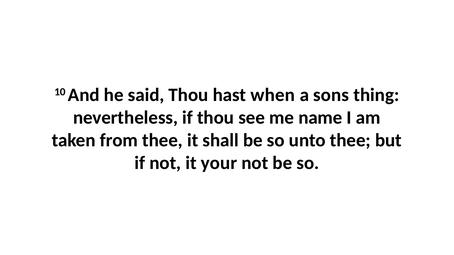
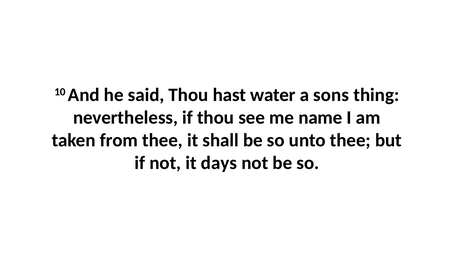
when: when -> water (273, 95)
your: your -> days (219, 163)
